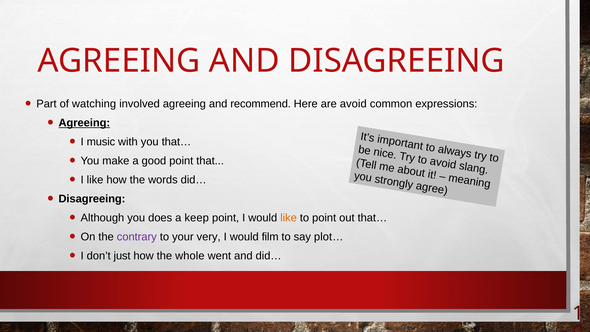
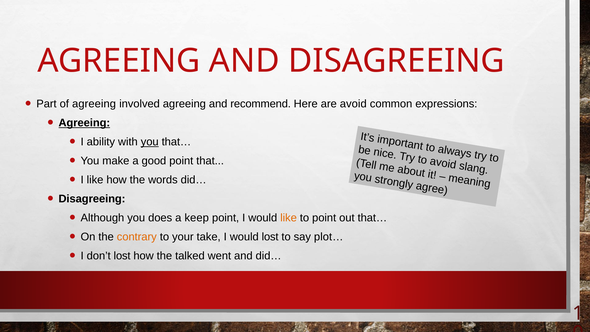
of watching: watching -> agreeing (94, 104)
music: music -> ability (101, 142)
you underline: none -> present (150, 142)
contrary colour: purple -> orange (137, 237)
very: very -> take (209, 237)
would film: film -> lost (270, 237)
don’t just: just -> lost (122, 256)
whole: whole -> talked (190, 256)
